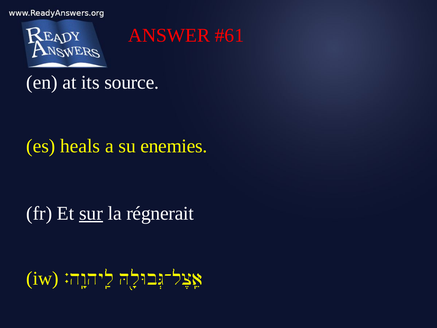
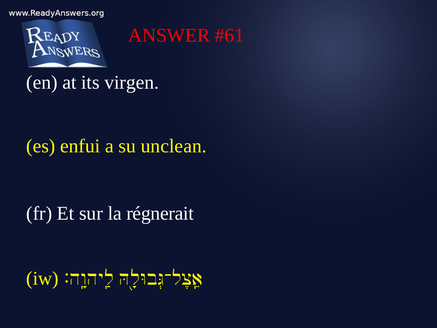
source: source -> virgen (132, 83)
heals: heals -> enfui (80, 146)
enemies: enemies -> unclean (174, 146)
sur underline: present -> none (91, 213)
